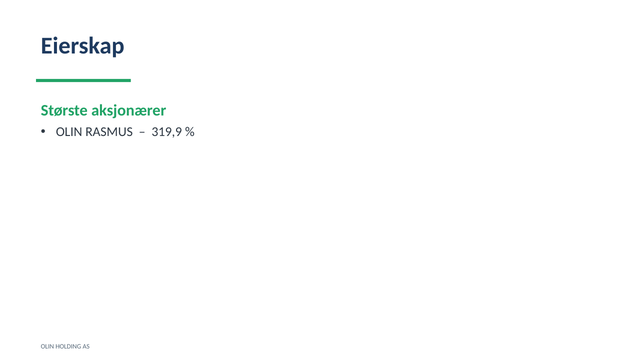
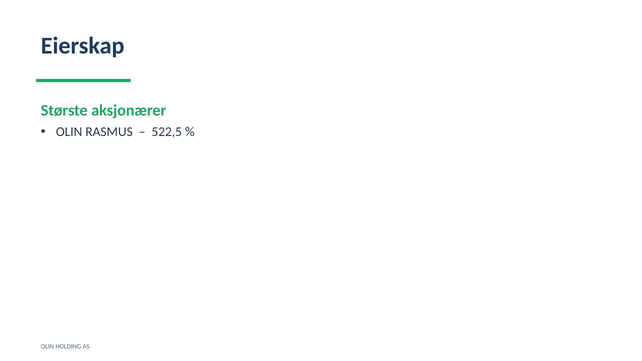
319,9: 319,9 -> 522,5 (167, 132)
